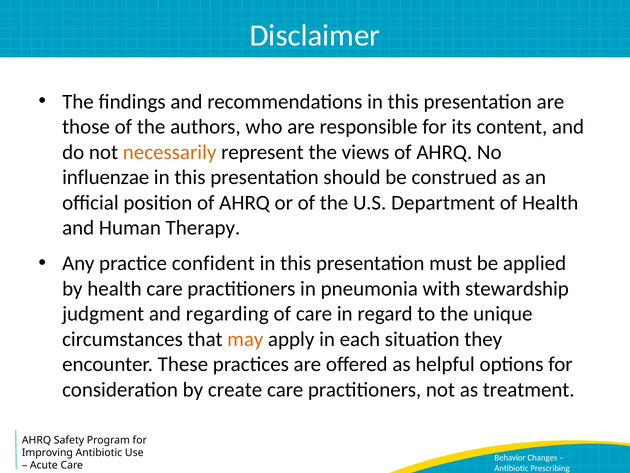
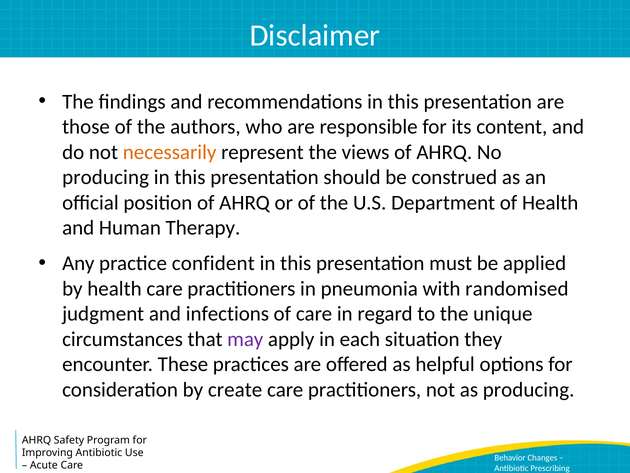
influenzae: influenzae -> producing (106, 177)
stewardship: stewardship -> randomised (517, 288)
regarding: regarding -> infections (227, 314)
may colour: orange -> purple (245, 339)
as treatment: treatment -> producing (529, 389)
